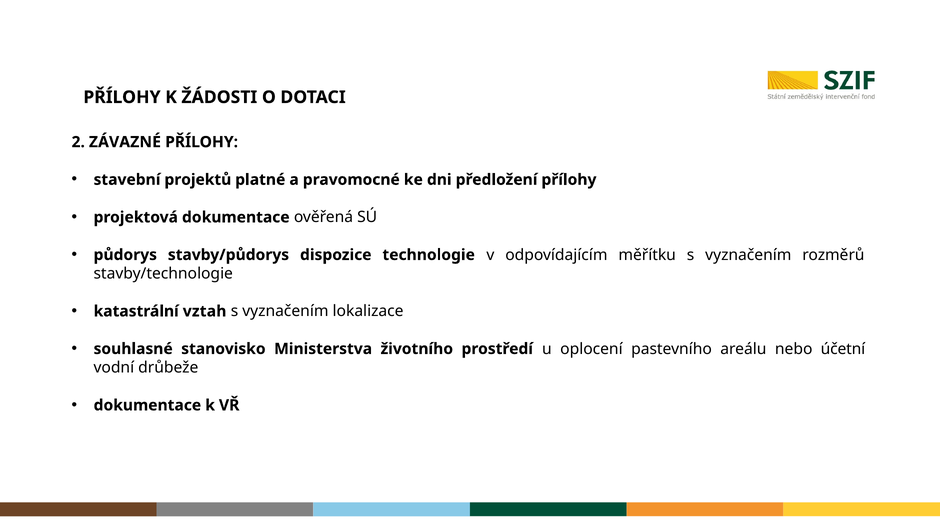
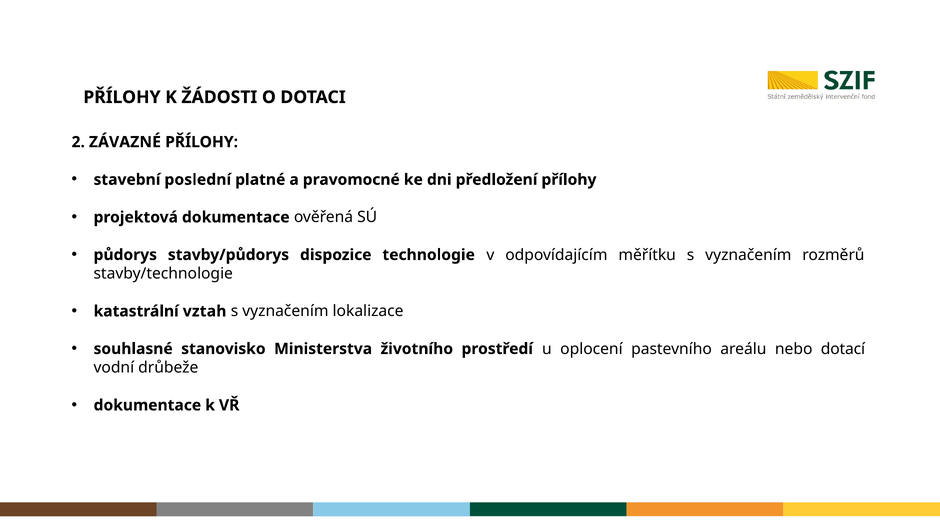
projektů: projektů -> poslední (198, 180)
účetní: účetní -> dotací (843, 349)
